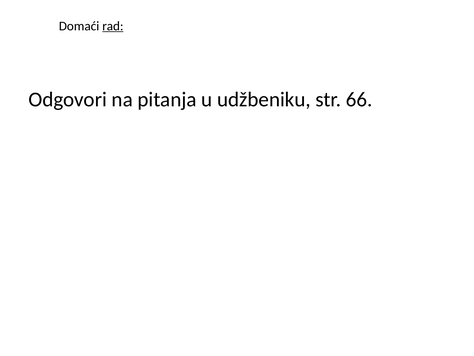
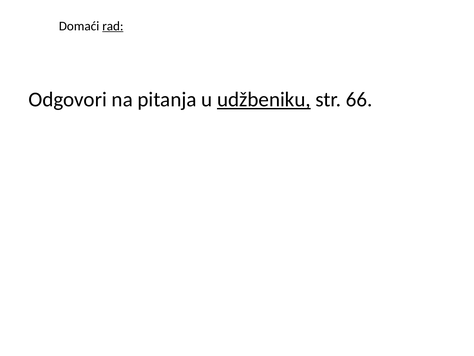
udžbeniku underline: none -> present (264, 99)
